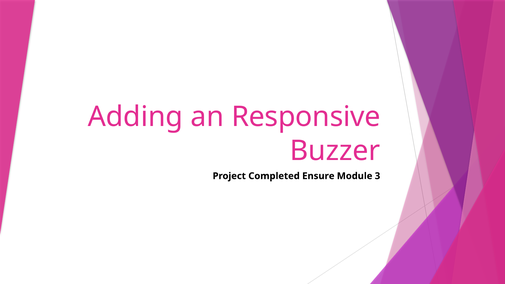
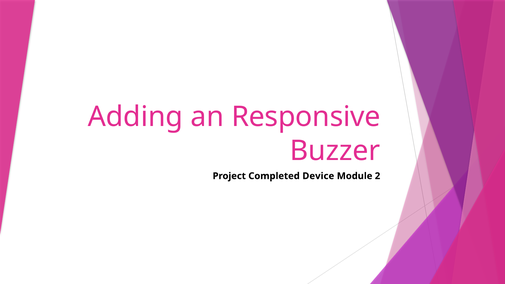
Ensure: Ensure -> Device (318, 176)
3: 3 -> 2 (378, 176)
